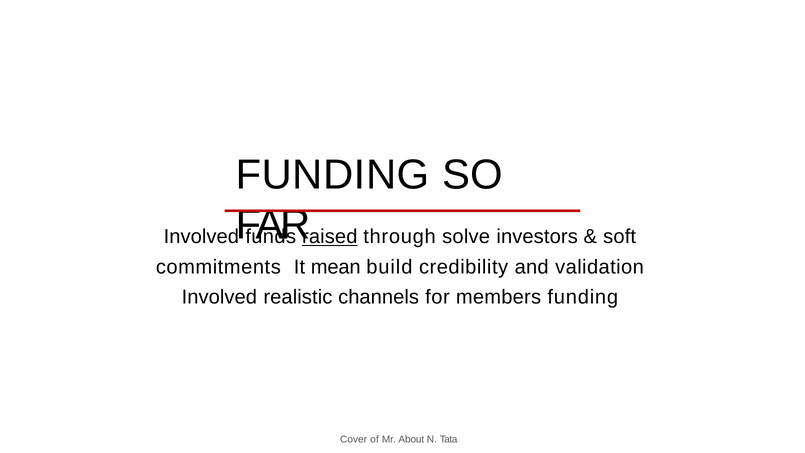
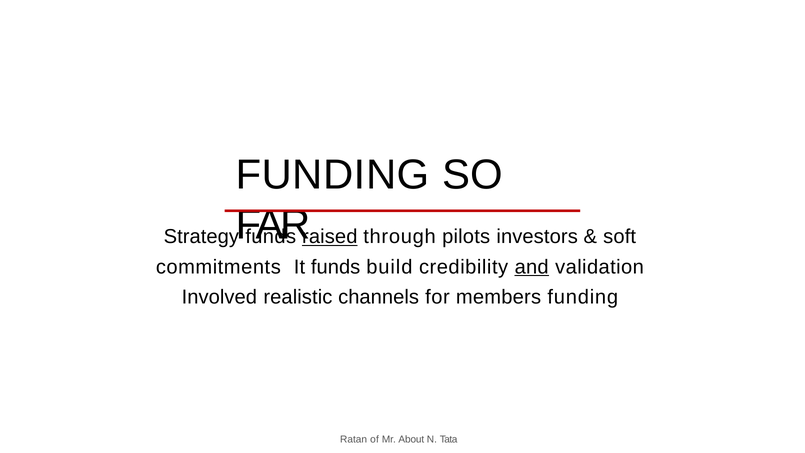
Involved: Involved -> Strategy (201, 237)
solve: solve -> pilots (466, 237)
It mean: mean -> funds (336, 267)
and underline: none -> present (532, 267)
Cover: Cover -> Ratan (354, 439)
